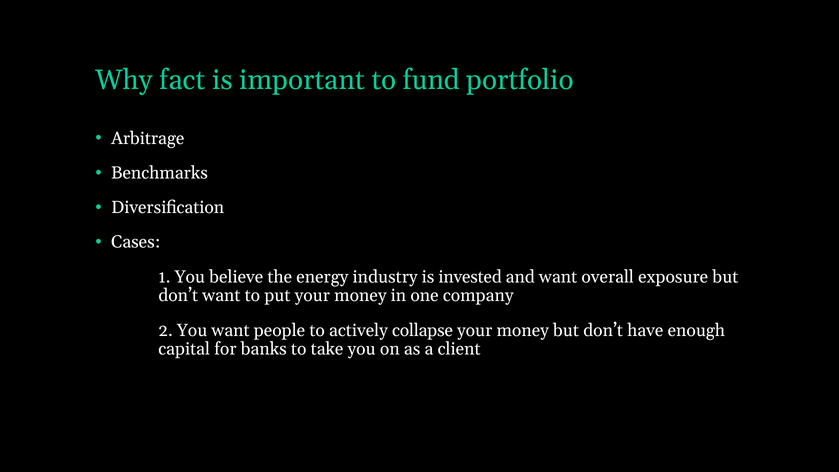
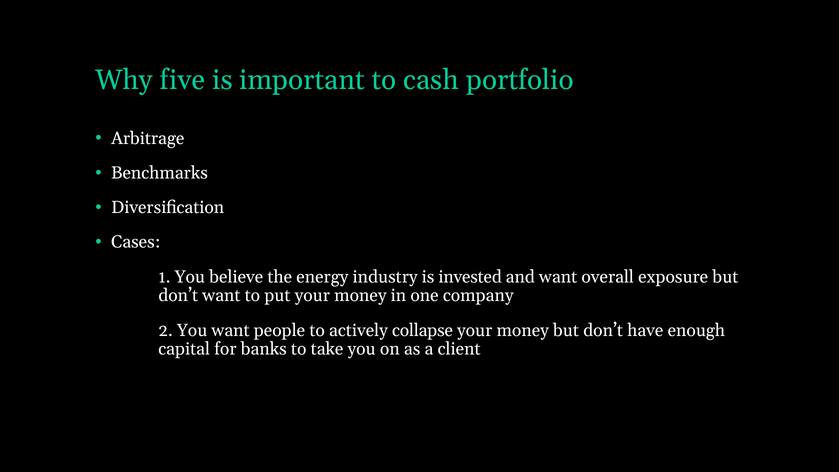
fact: fact -> five (182, 80)
fund: fund -> cash (431, 80)
